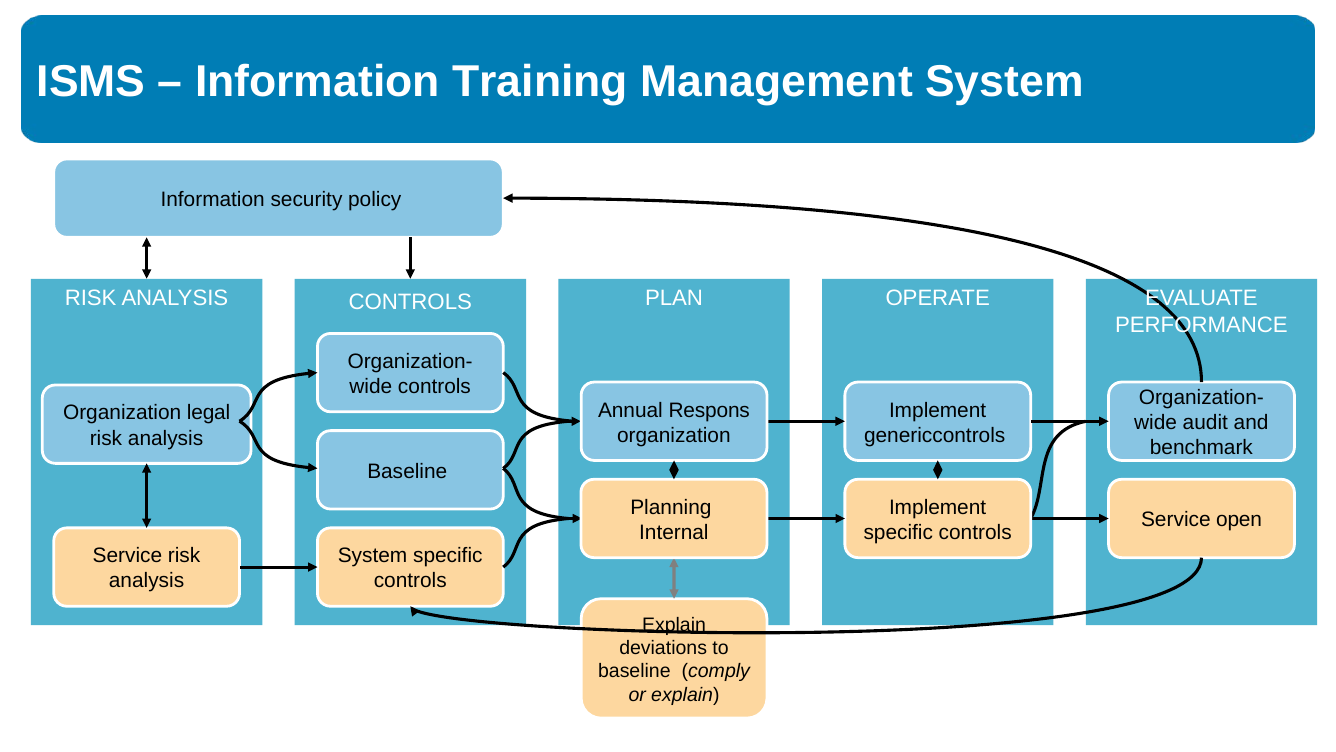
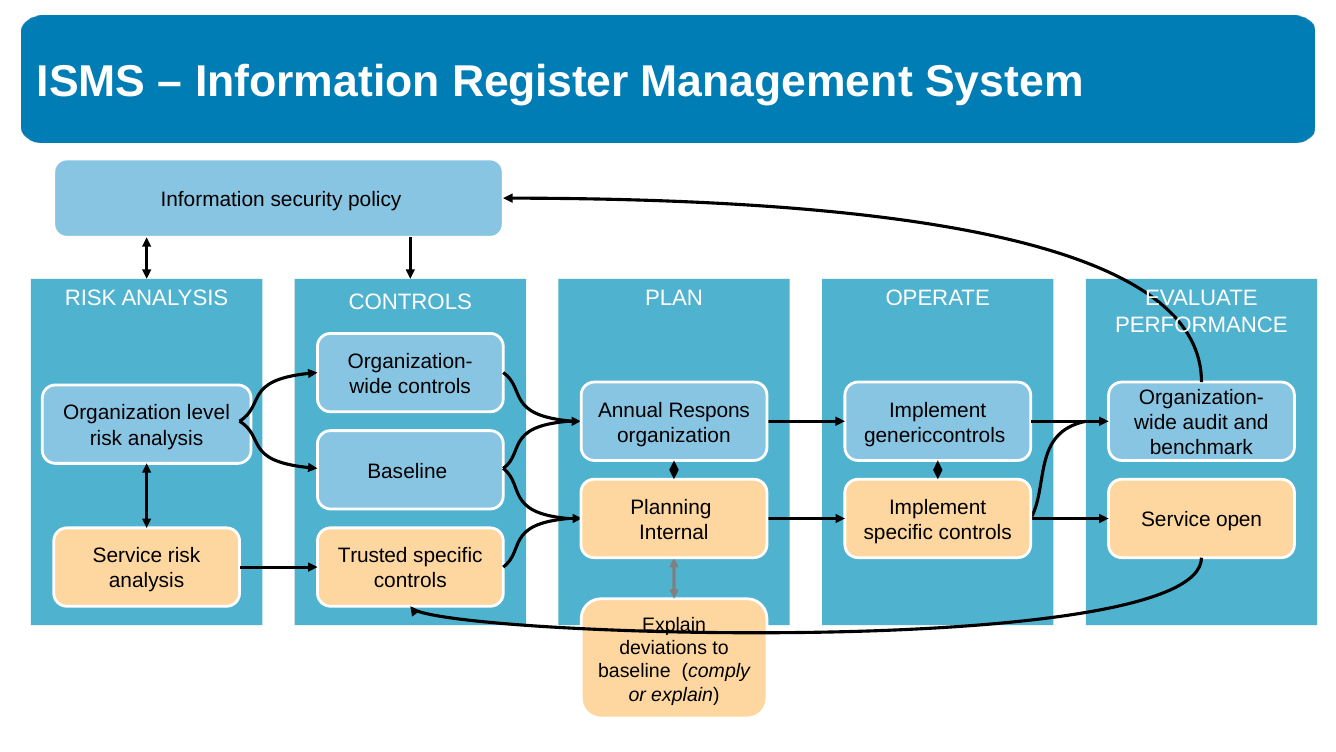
Training: Training -> Register (540, 82)
legal: legal -> level (208, 413)
System: System -> Trusted (373, 556)
